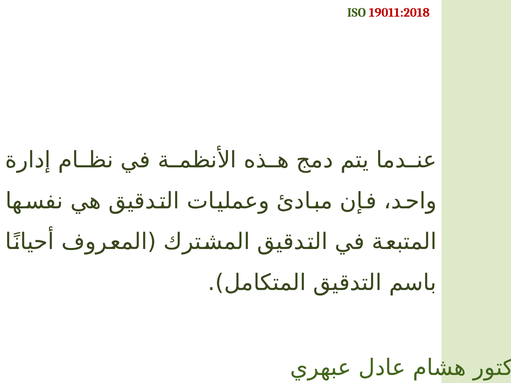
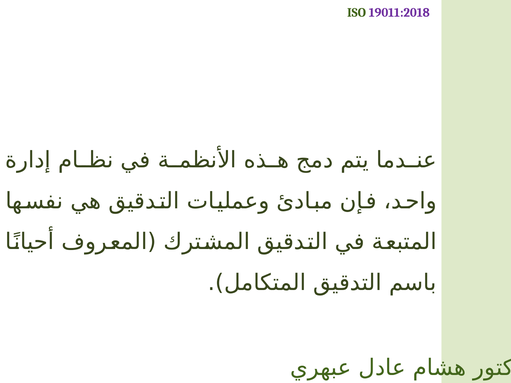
19011:2018 colour: red -> purple (399, 13)
